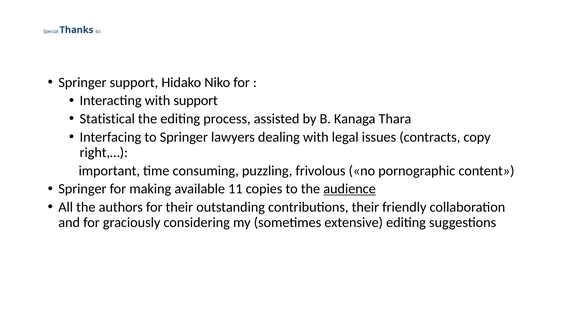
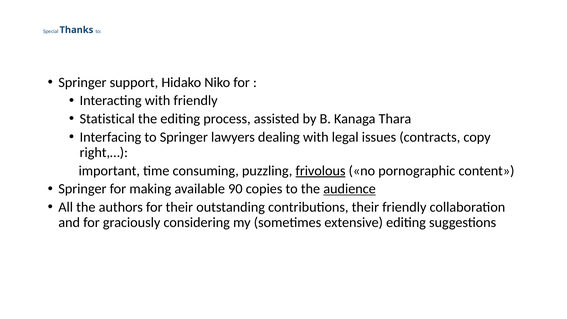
with support: support -> friendly (196, 101)
frivolous underline: none -> present (321, 171)
11: 11 -> 90 (235, 189)
